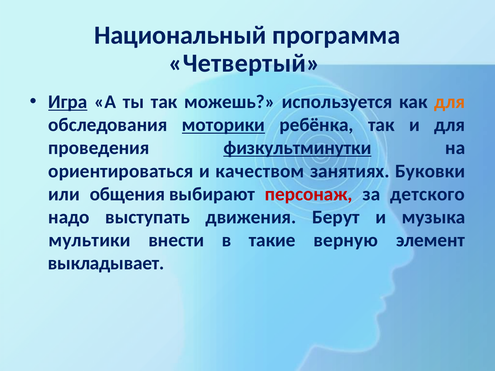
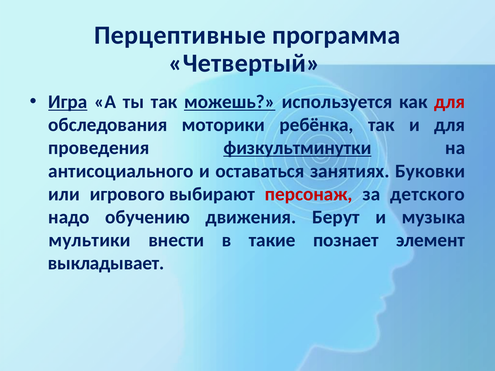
Национальный: Национальный -> Перцептивные (180, 35)
можешь underline: none -> present (230, 102)
для colour: orange -> red (450, 102)
моторики underline: present -> none (223, 125)
ориентироваться: ориентироваться -> антисоциального (121, 171)
качеством: качеством -> оставаться (260, 171)
общения: общения -> игрового (127, 194)
выступать: выступать -> обучению (148, 217)
верную: верную -> познает (346, 240)
